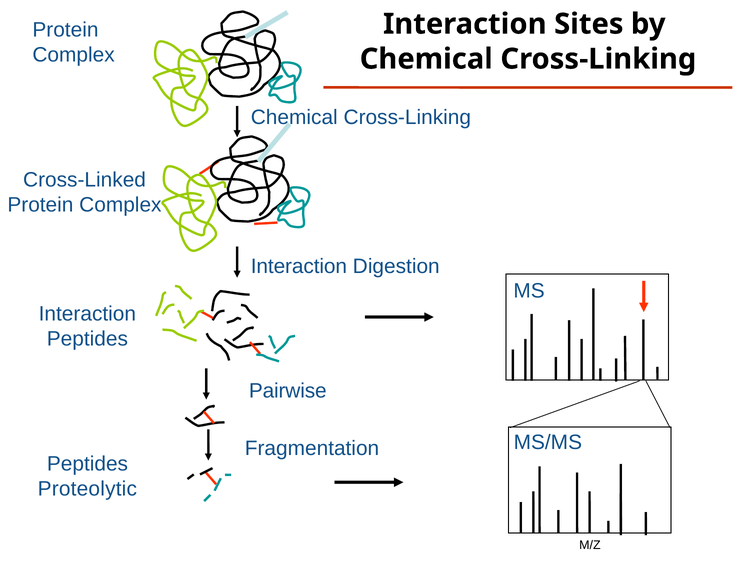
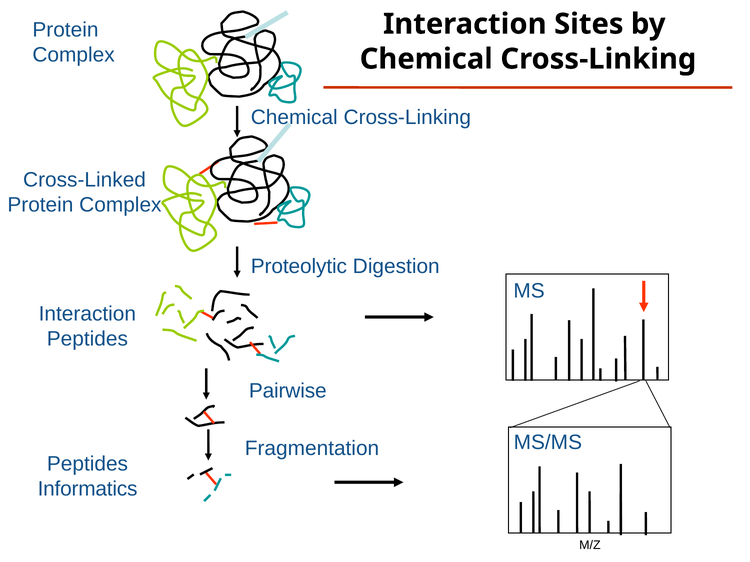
Interaction: Interaction -> Proteolytic (299, 266)
Proteolytic: Proteolytic -> Informatics (88, 489)
